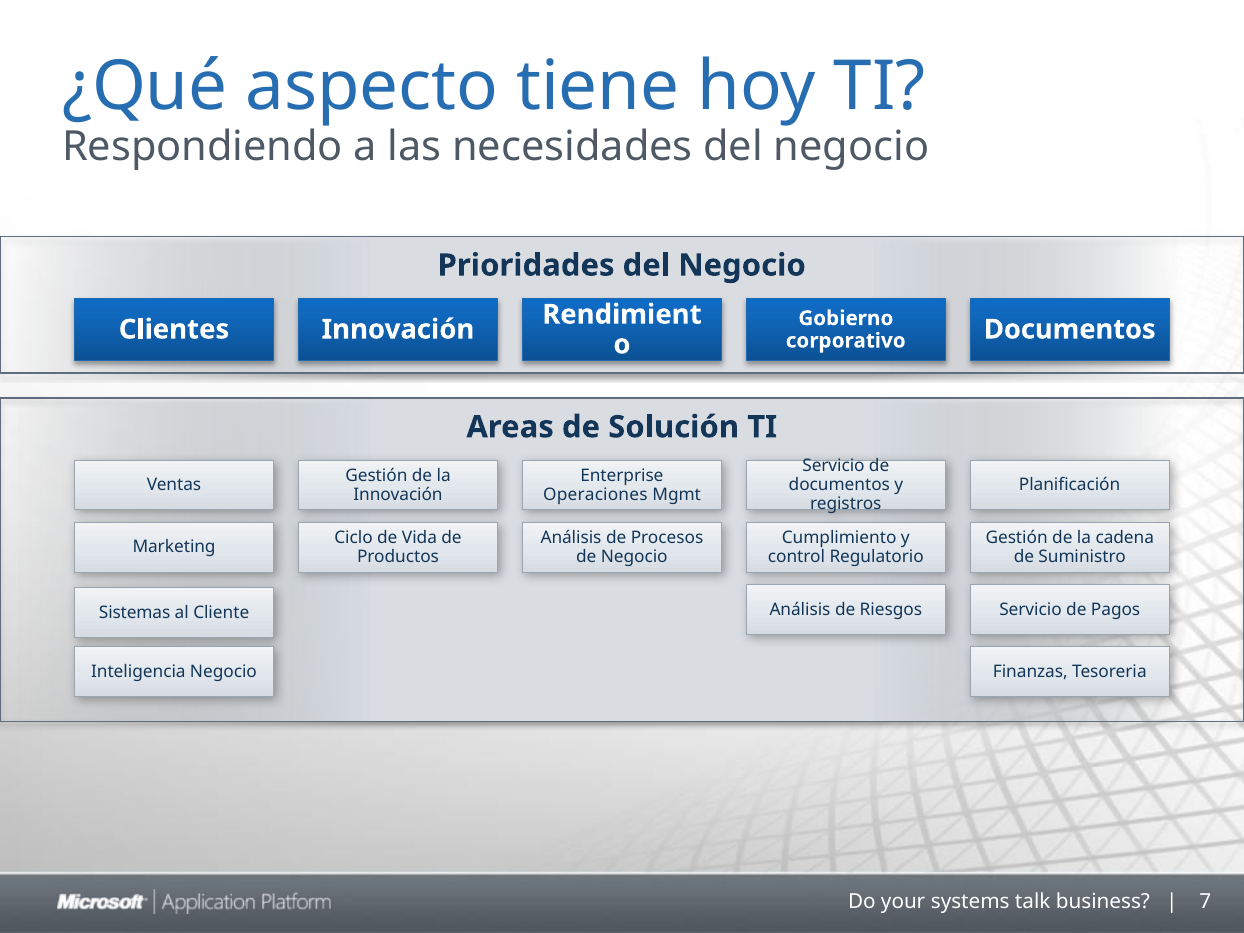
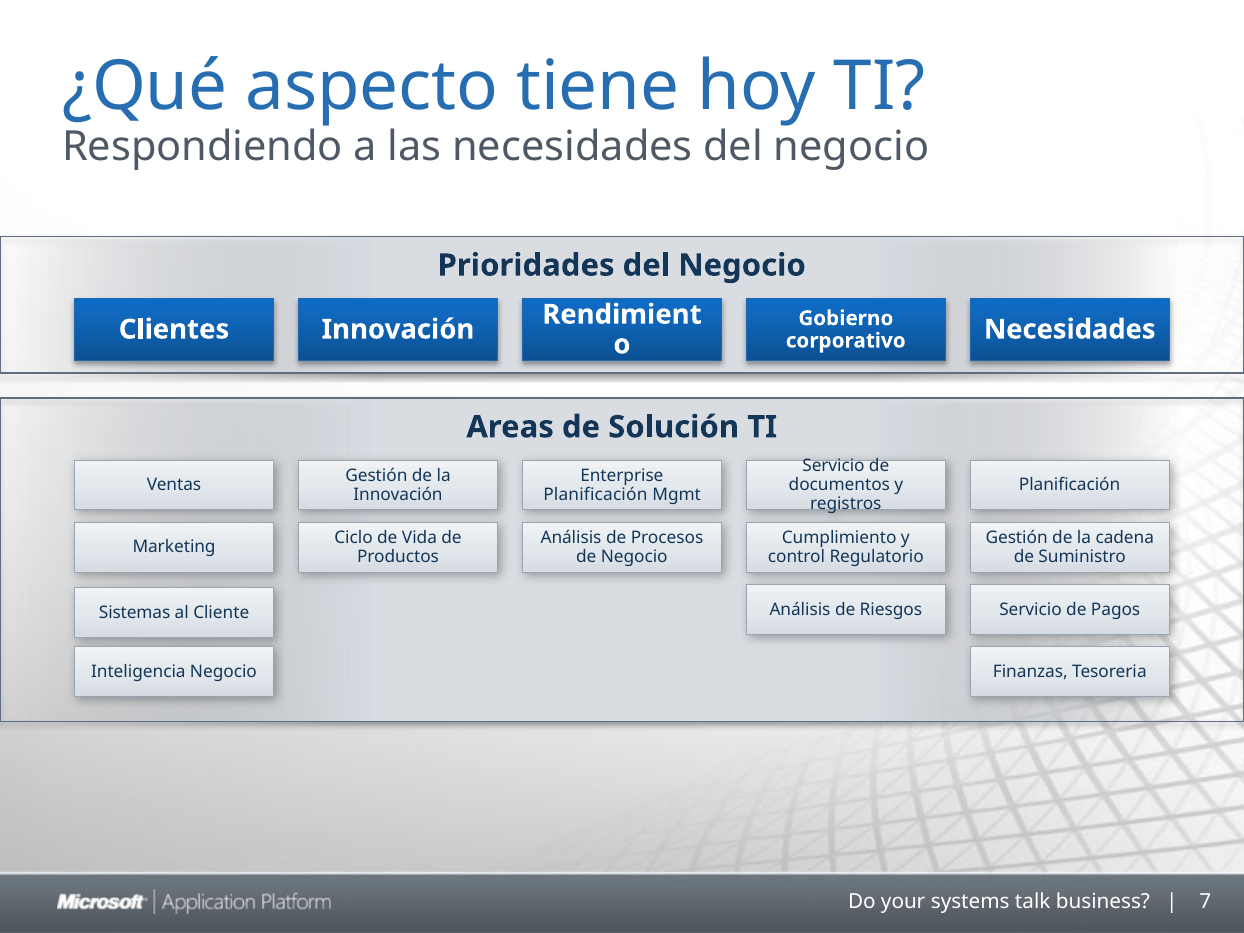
corporativo Documentos: Documentos -> Necesidades (1070, 329)
Operaciones: Operaciones -> Planificación (595, 494)
